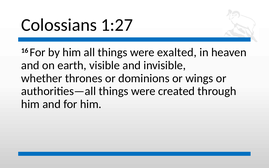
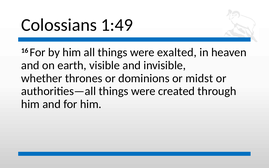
1:27: 1:27 -> 1:49 (117, 25)
wings: wings -> midst (199, 78)
